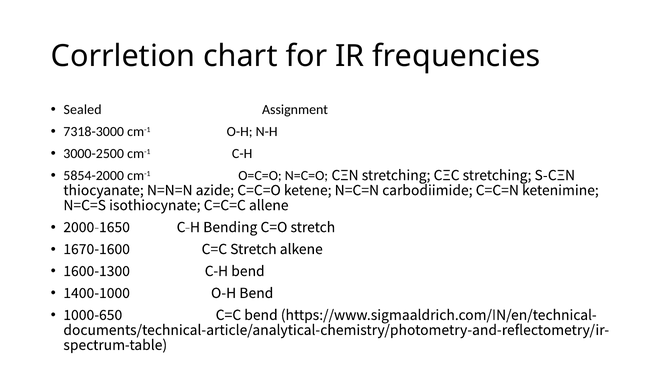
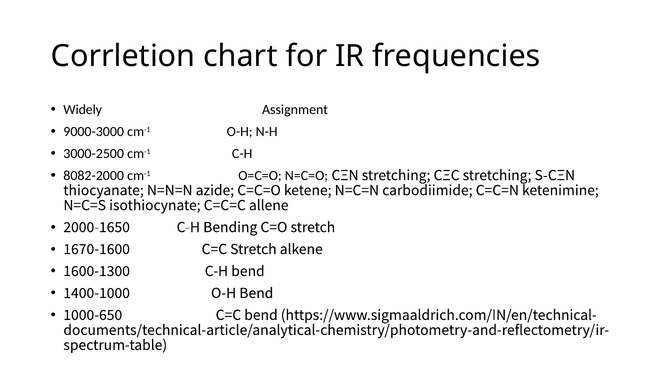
Sealed: Sealed -> Widely (83, 110)
7318-3000: 7318-3000 -> 9000-3000 (94, 132)
5854-2000: 5854-2000 -> 8082-2000 (94, 176)
